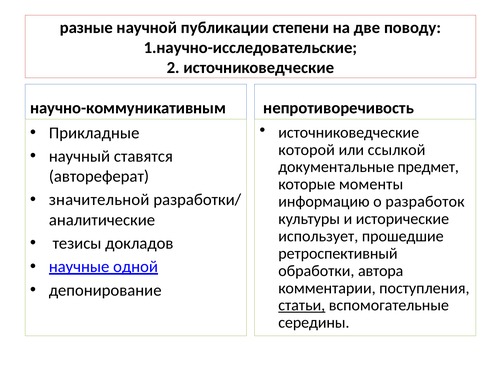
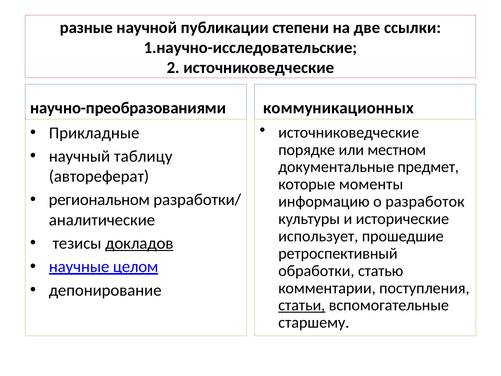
поводу: поводу -> ссылки (412, 27)
научно-коммуникативным: научно-коммуникативным -> научно-преобразованиями (128, 108)
непротиворечивость: непротиворечивость -> коммуникационных (339, 108)
которой: которой -> порядке (307, 150)
ссылкой: ссылкой -> местном (397, 150)
ставятся: ставятся -> таблицу (143, 156)
значительной: значительной -> региональном (99, 200)
докладов underline: none -> present (139, 243)
одной: одной -> целом (136, 266)
автора: автора -> статью (381, 271)
середины: середины -> старшему (314, 322)
